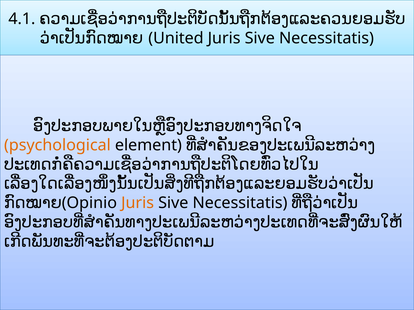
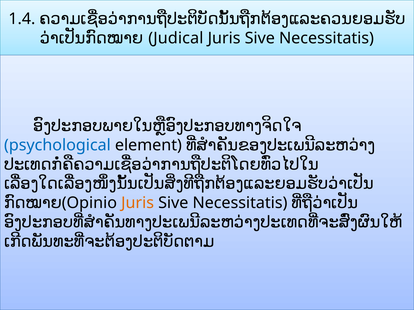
4.1: 4.1 -> 1.4 (22, 19)
United: United -> Judical (176, 38)
psychological colour: orange -> blue (57, 145)
